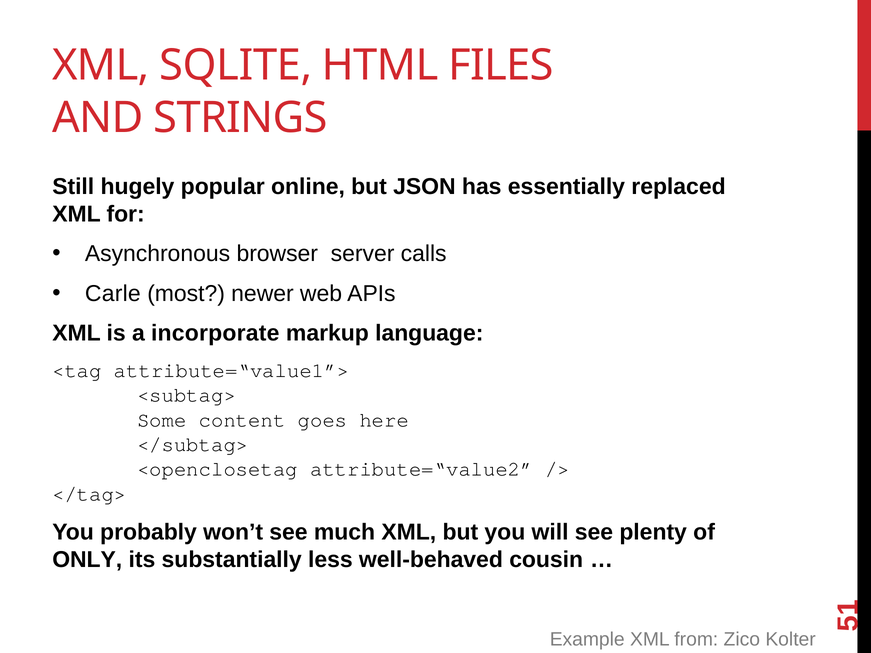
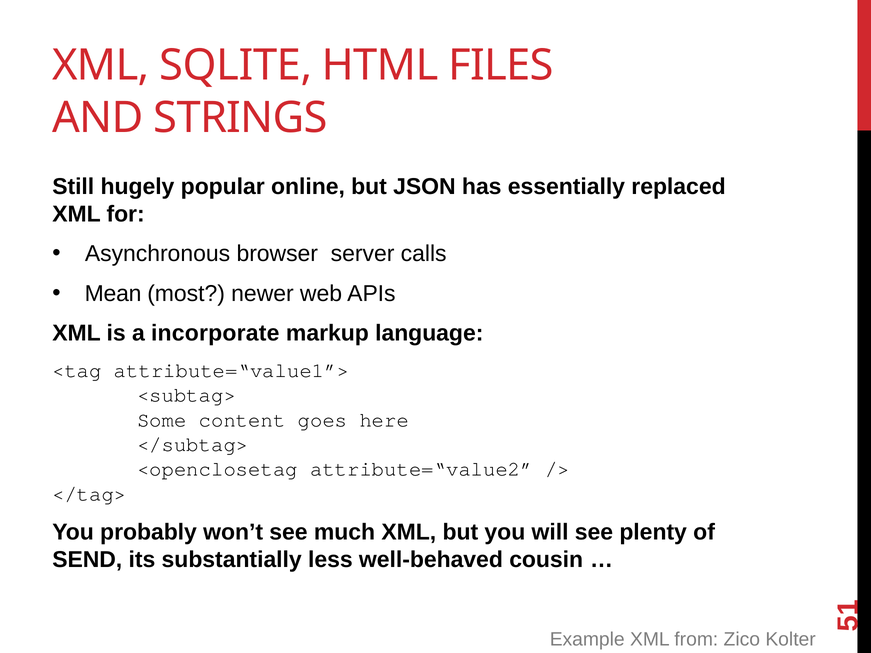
Carle: Carle -> Mean (113, 294)
ONLY: ONLY -> SEND (87, 560)
